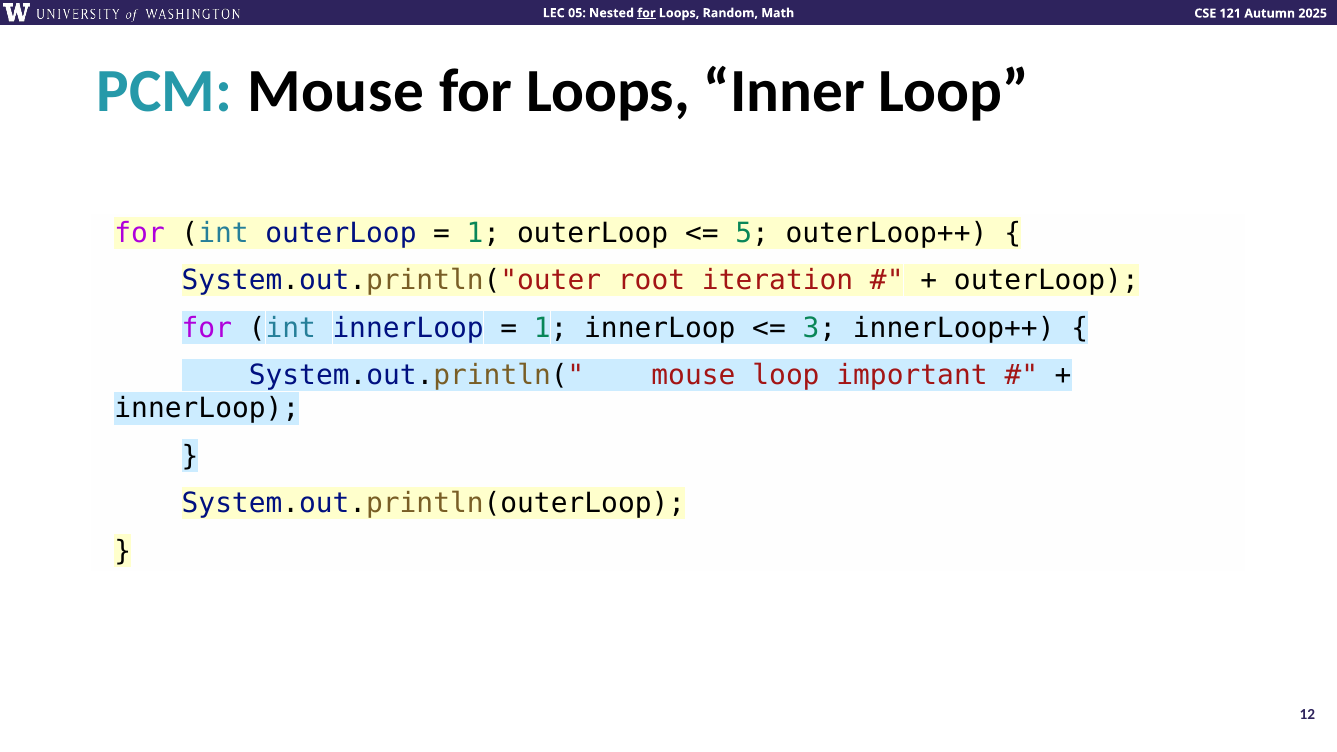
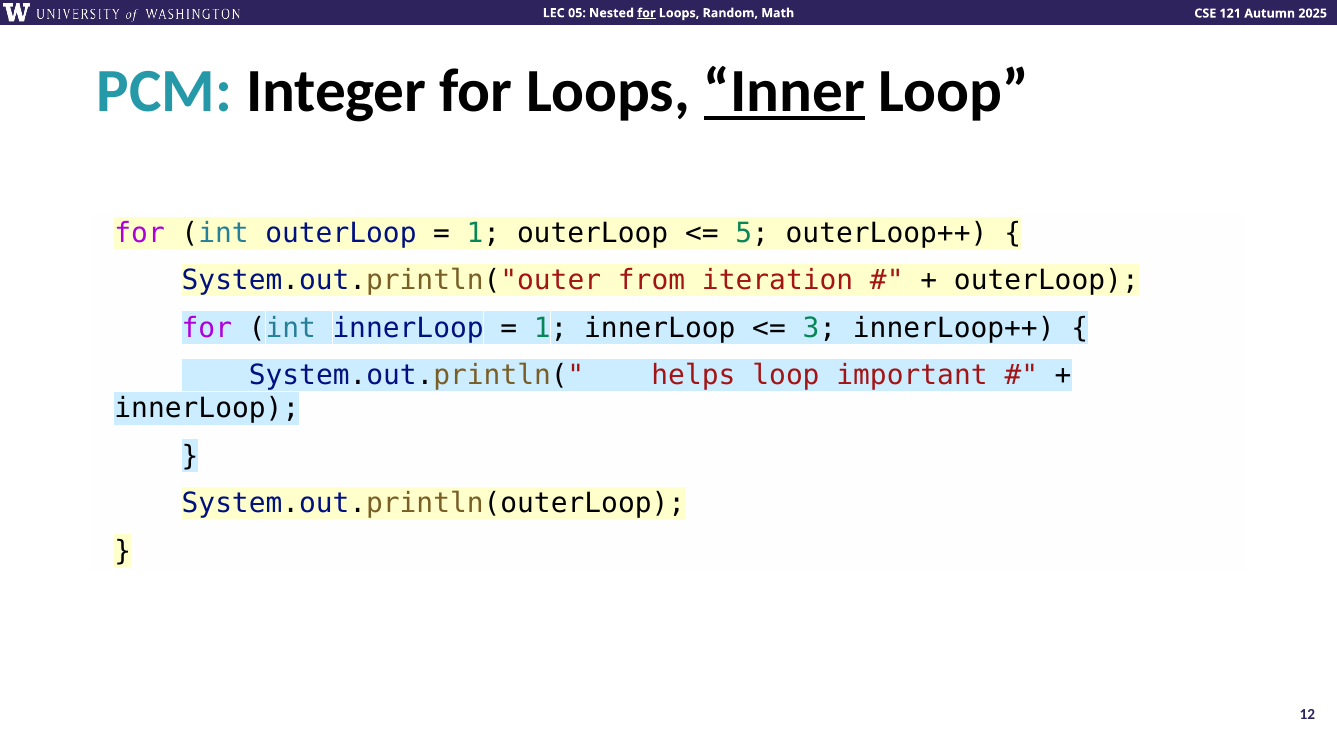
PCM Mouse: Mouse -> Integer (336, 91)
Inner underline: none -> present (784, 91)
root: root -> from (651, 281)
System.out.println( mouse: mouse -> helps (693, 375)
